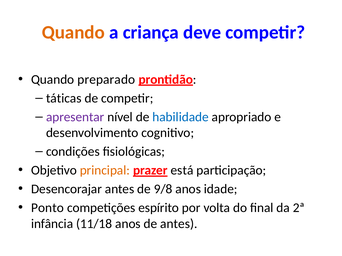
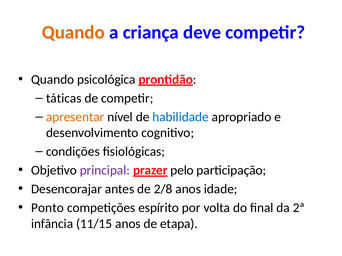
preparado: preparado -> psicológica (106, 80)
apresentar colour: purple -> orange (75, 117)
principal colour: orange -> purple (105, 171)
está: está -> pelo (182, 171)
9/8: 9/8 -> 2/8 (163, 189)
11/18: 11/18 -> 11/15 (94, 224)
de antes: antes -> etapa (179, 224)
